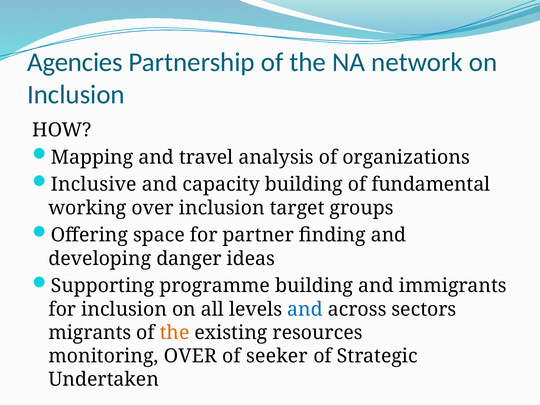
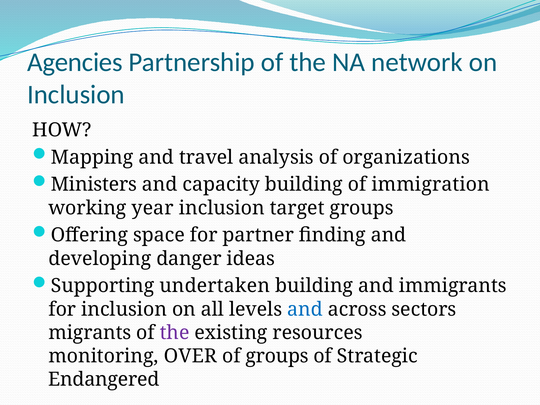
Inclusive: Inclusive -> Ministers (94, 185)
fundamental: fundamental -> immigration (431, 185)
working over: over -> year (153, 208)
programme: programme -> undertaken (215, 286)
the colour: orange -> purple (175, 333)
of seeker: seeker -> groups (277, 356)
Undertaken: Undertaken -> Endangered (104, 379)
